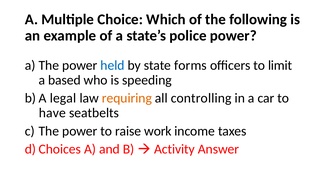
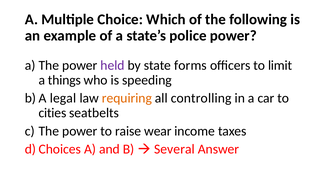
held colour: blue -> purple (113, 65)
based: based -> things (64, 80)
have: have -> cities (52, 113)
work: work -> wear (158, 131)
Activity: Activity -> Several (174, 149)
